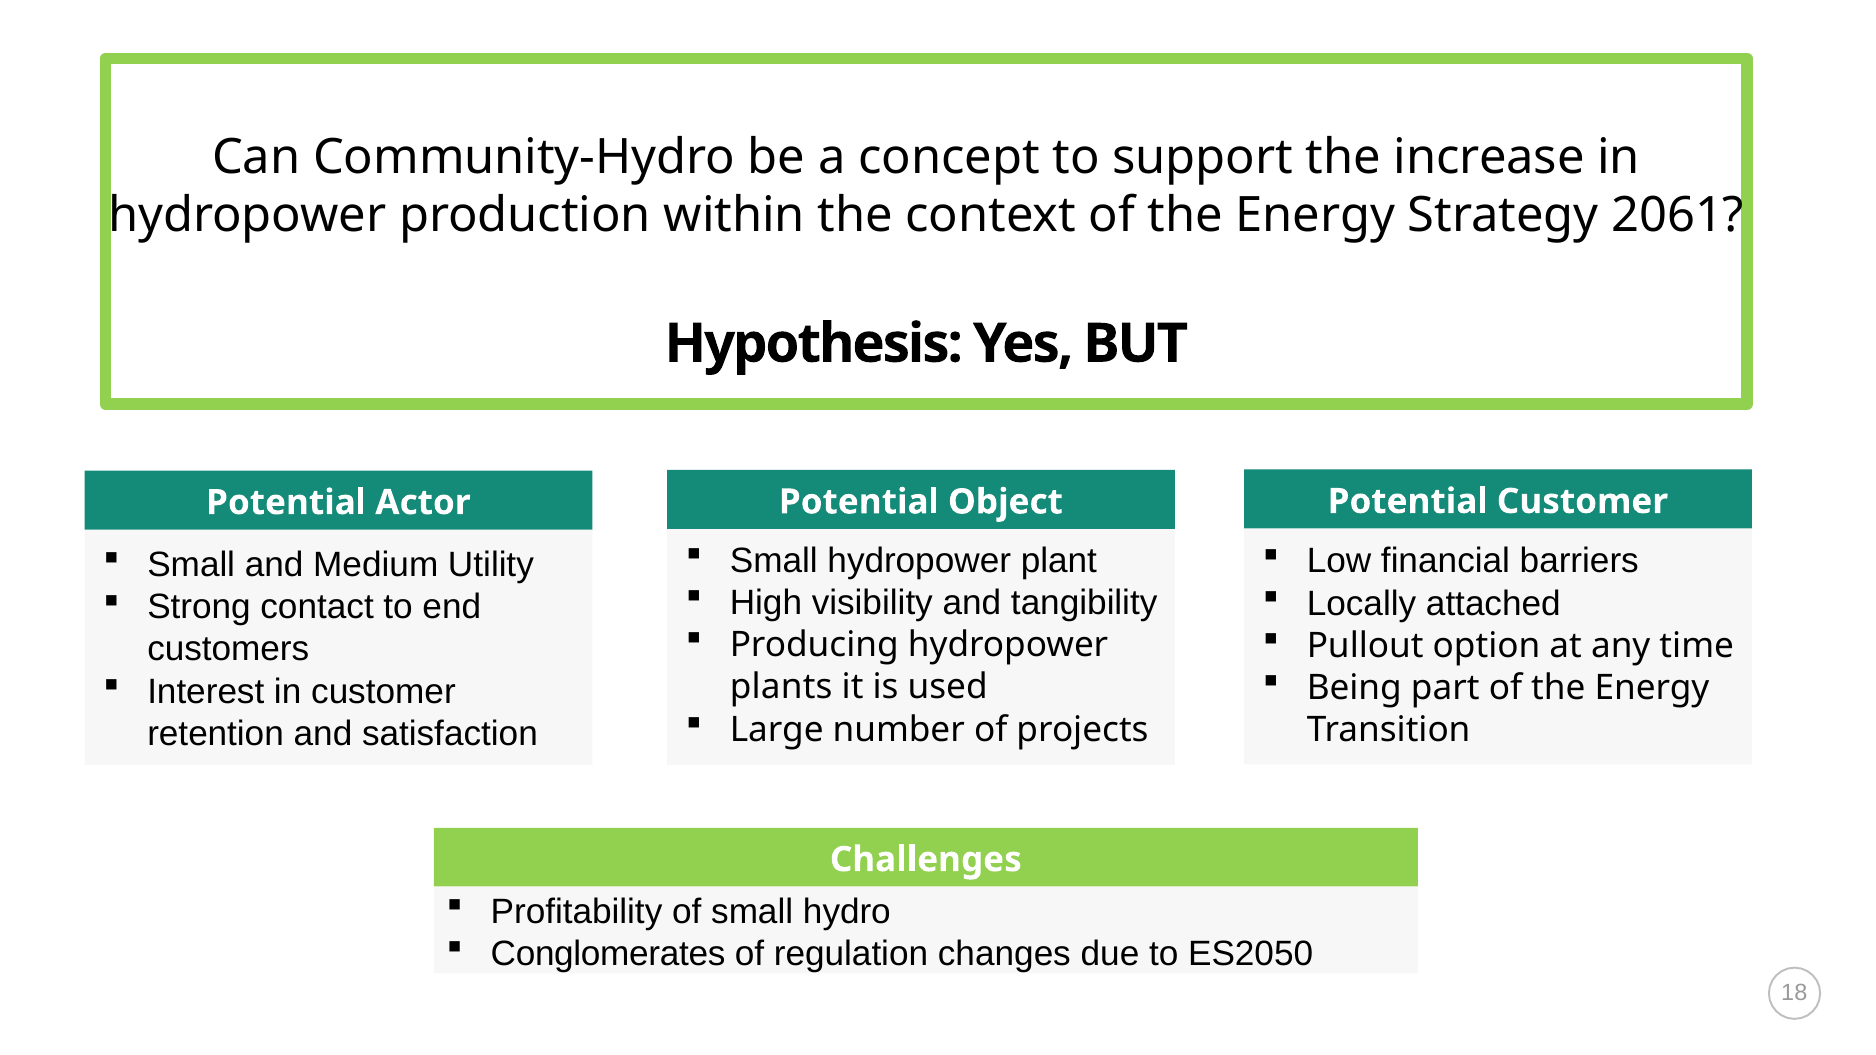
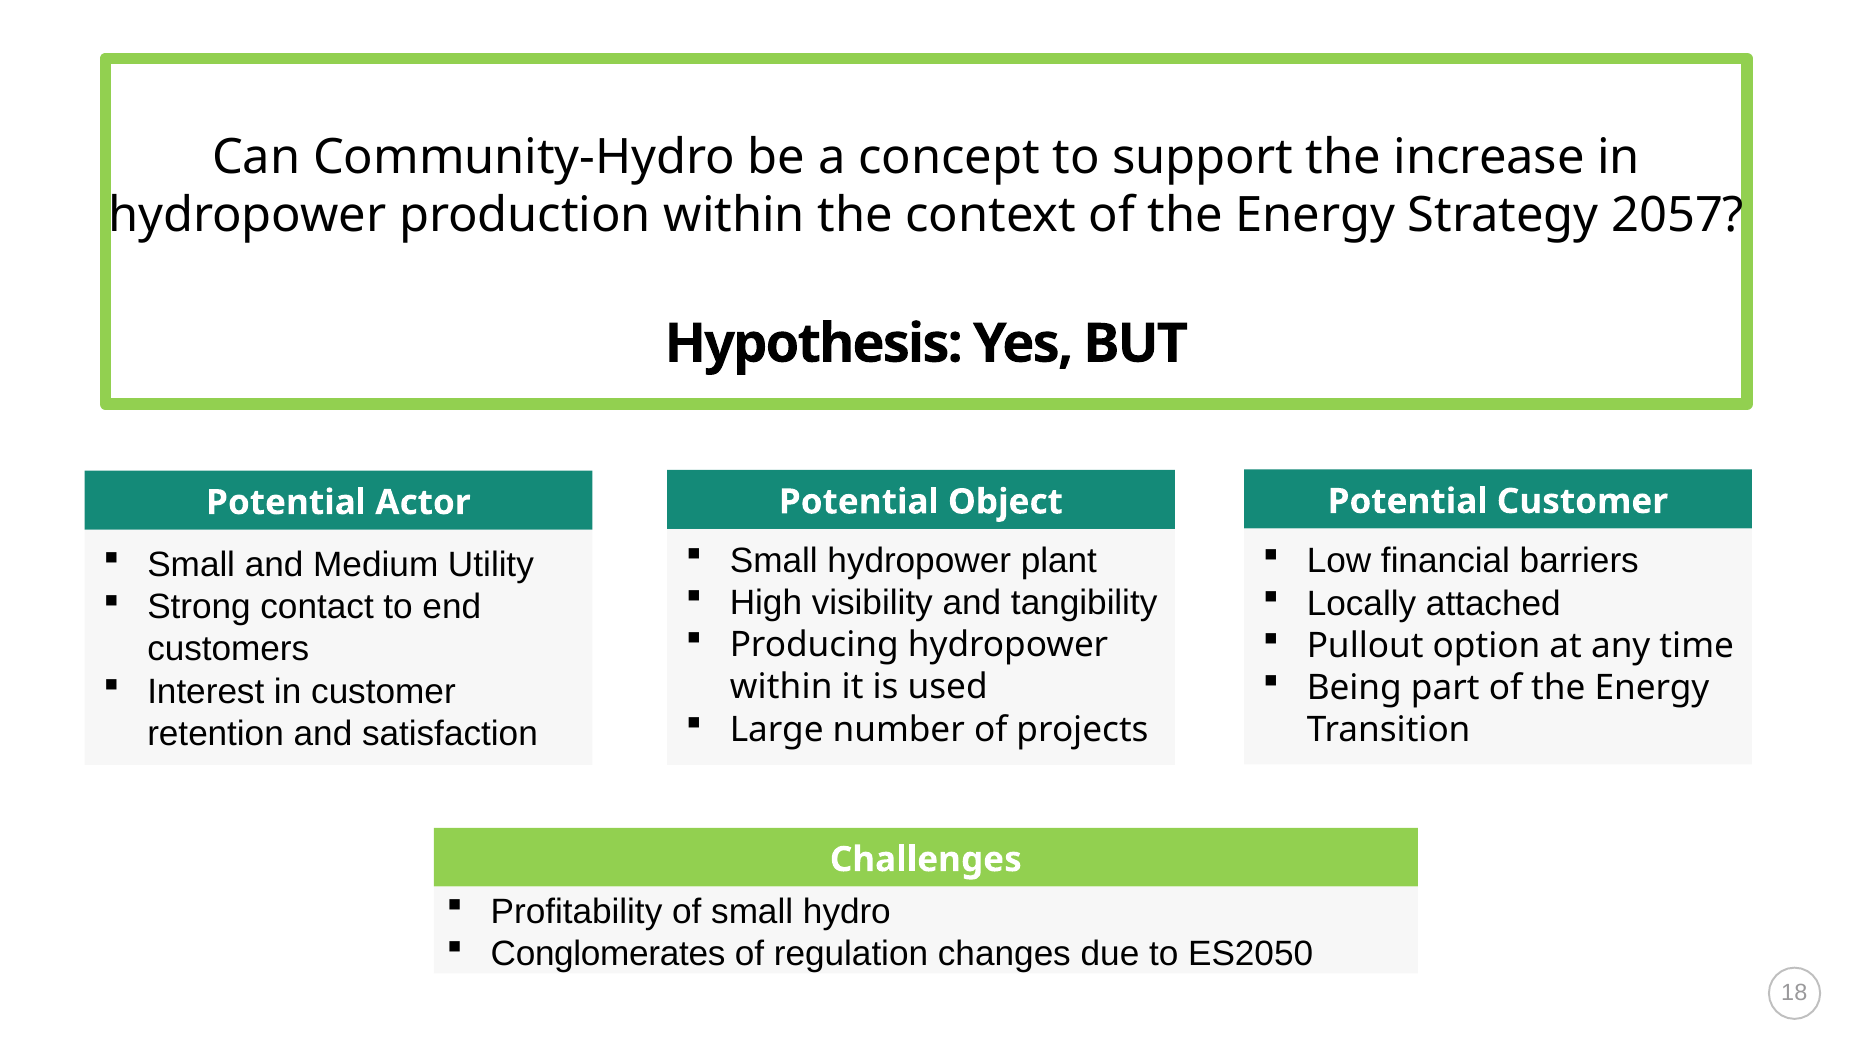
2061: 2061 -> 2057 (1678, 216)
plants: plants -> within (781, 687)
